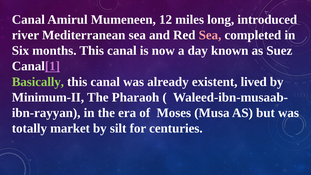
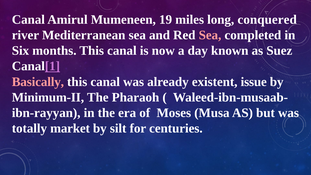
12: 12 -> 19 (166, 20)
introduced: introduced -> conquered (267, 20)
Basically colour: light green -> pink (38, 82)
lived: lived -> issue (254, 82)
